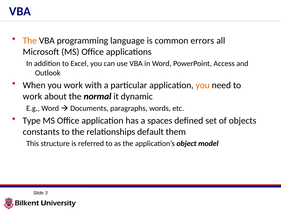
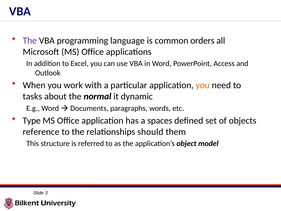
The colour: orange -> purple (30, 40)
errors: errors -> orders (202, 40)
work: work -> tasks (32, 96)
constants: constants -> reference (41, 132)
default: default -> should (150, 132)
